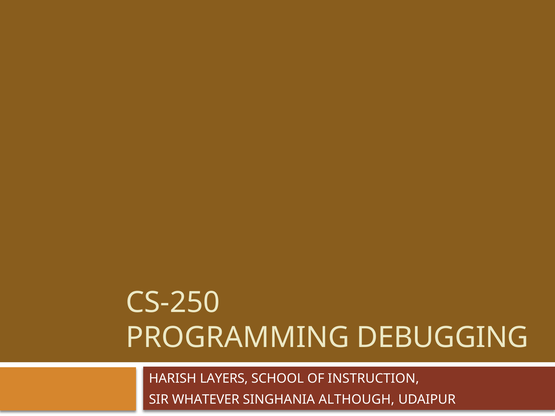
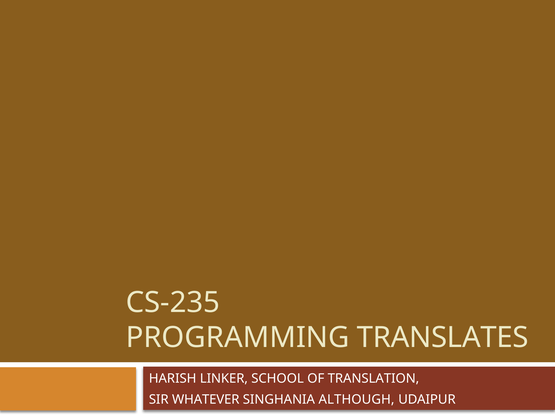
CS-250: CS-250 -> CS-235 (173, 303)
DEBUGGING: DEBUGGING -> TRANSLATES (443, 338)
LAYERS: LAYERS -> LINKER (224, 379)
INSTRUCTION: INSTRUCTION -> TRANSLATION (373, 379)
